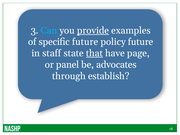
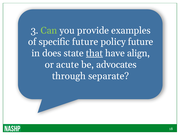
Can colour: light blue -> light green (49, 30)
provide underline: present -> none (93, 30)
staff: staff -> does (52, 53)
page: page -> align (138, 53)
panel: panel -> acute (68, 65)
establish: establish -> separate (109, 76)
